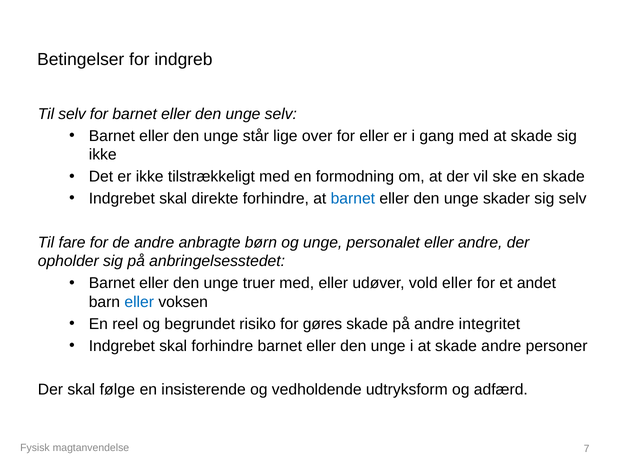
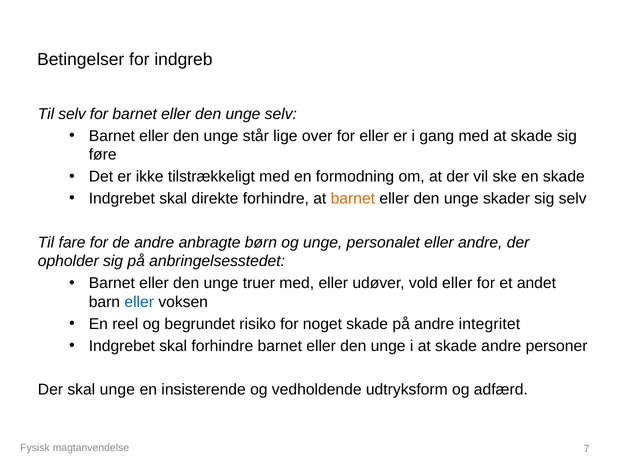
ikke: ikke -> føre (103, 155)
barnet colour: blue -> orange (353, 199)
gøres: gøres -> noget (322, 324)
skal følge: følge -> unge (117, 390)
